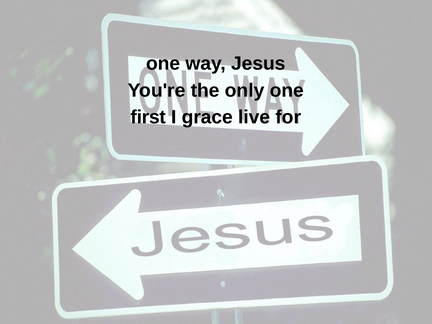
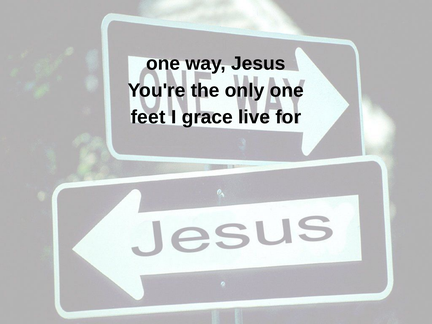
first: first -> feet (148, 117)
